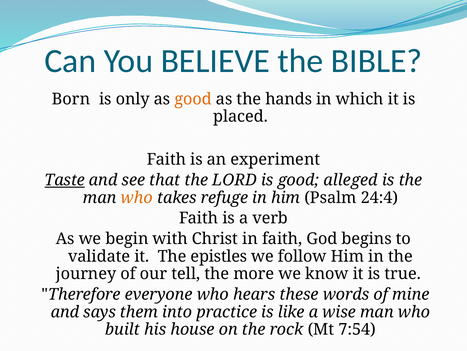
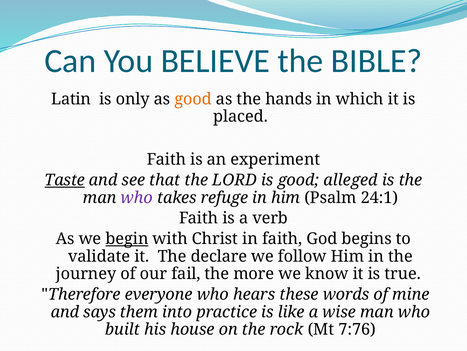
Born: Born -> Latin (71, 99)
who colour: orange -> purple (137, 197)
24:4: 24:4 -> 24:1 (379, 197)
begin underline: none -> present (127, 238)
epistles: epistles -> declare (219, 256)
tell: tell -> fail (186, 273)
7:54: 7:54 -> 7:76 (357, 329)
